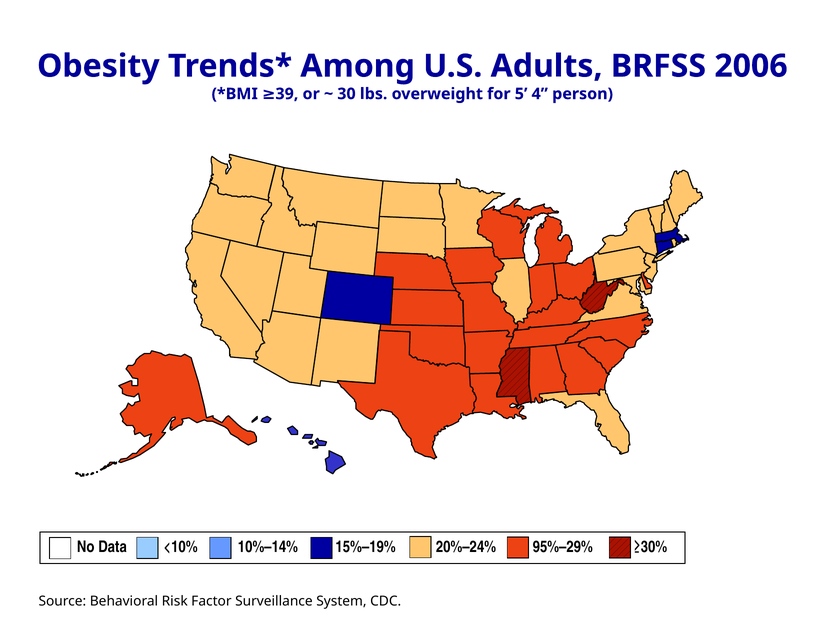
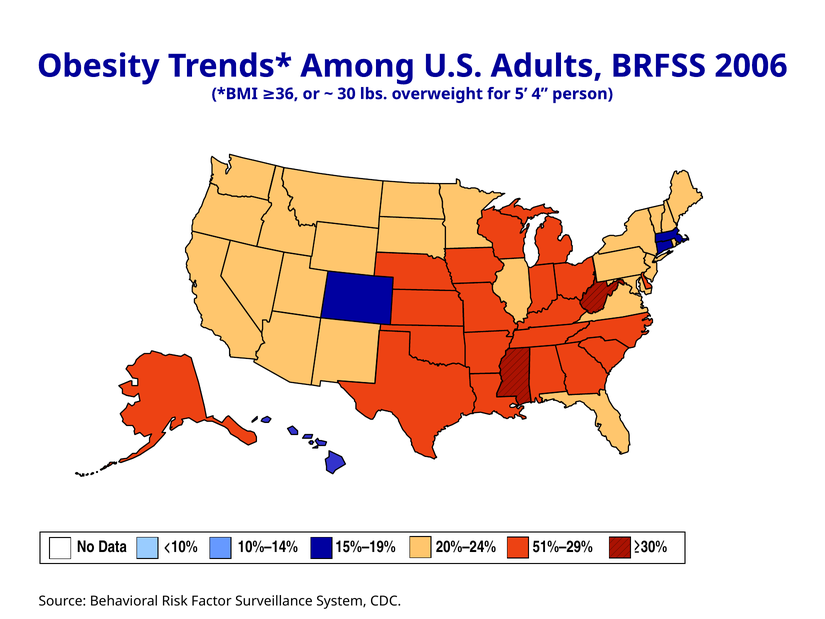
39: 39 -> 36 (287, 94)
95%–29%: 95%–29% -> 51%–29% (563, 547)
